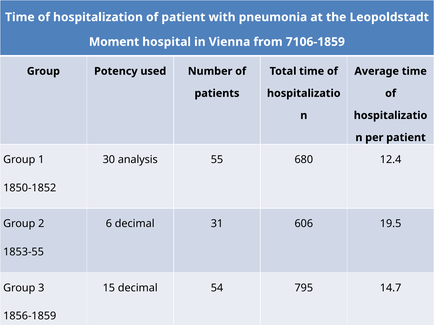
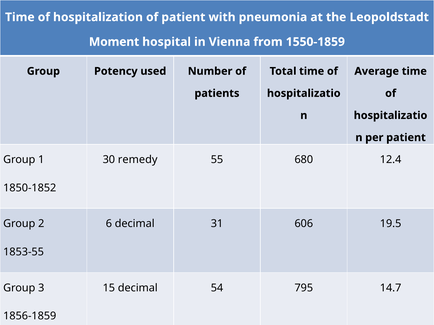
7106-1859: 7106-1859 -> 1550-1859 (315, 42)
analysis: analysis -> remedy (138, 160)
